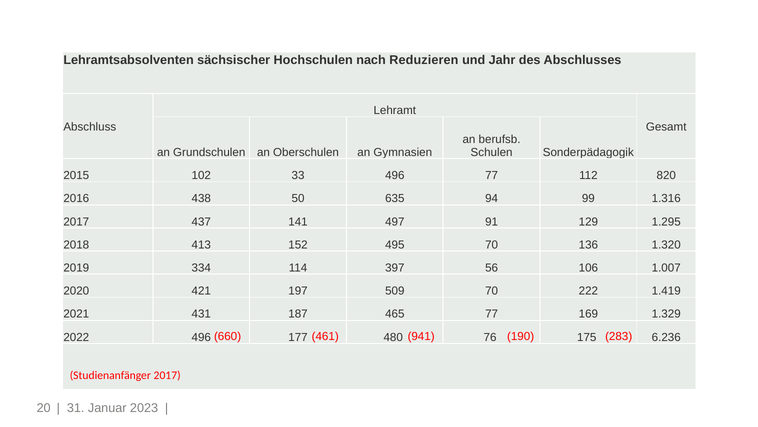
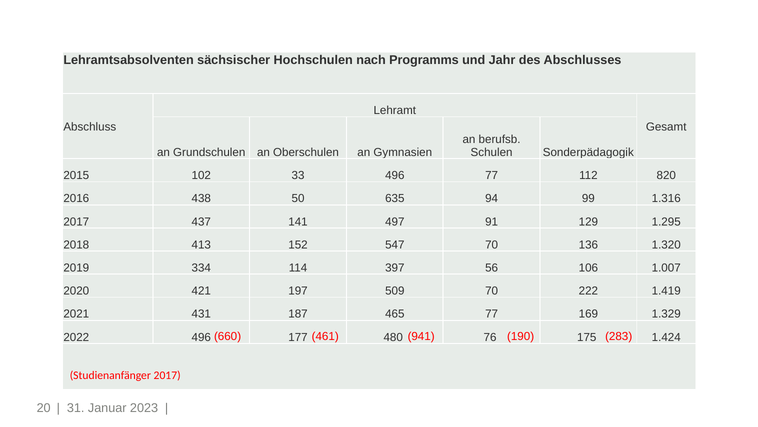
Reduzieren: Reduzieren -> Programms (424, 60)
495: 495 -> 547 (395, 244)
6.236: 6.236 -> 1.424 (666, 337)
